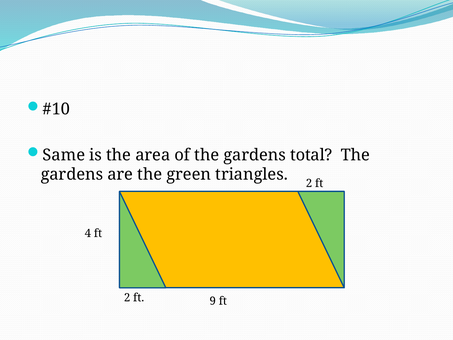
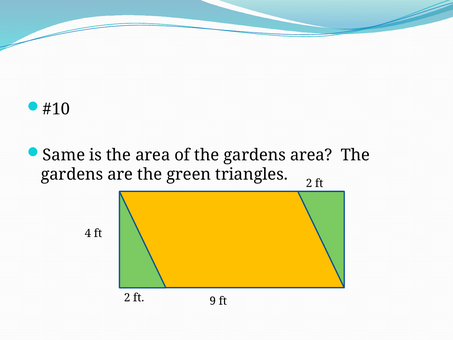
gardens total: total -> area (311, 155)
